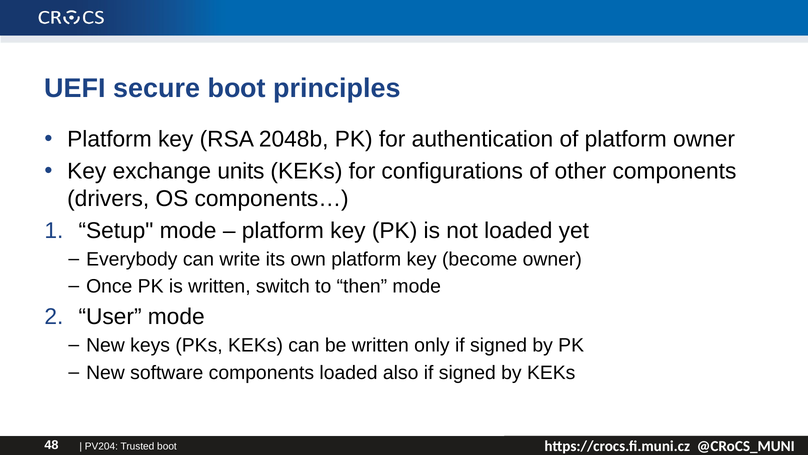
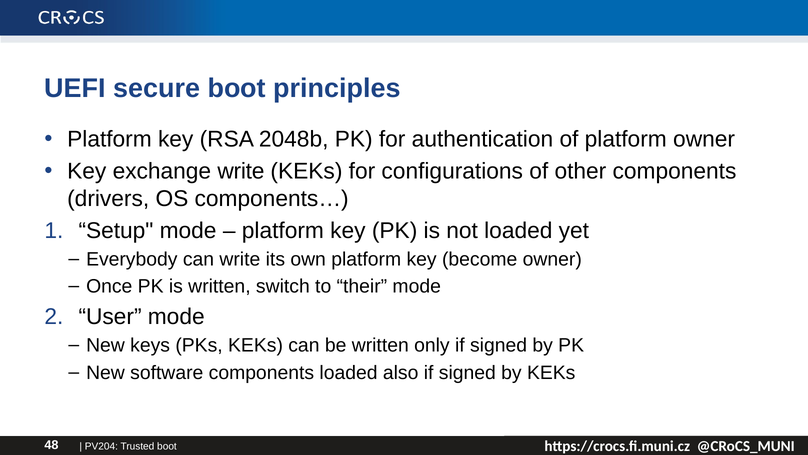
exchange units: units -> write (241, 171)
then: then -> their (362, 286)
